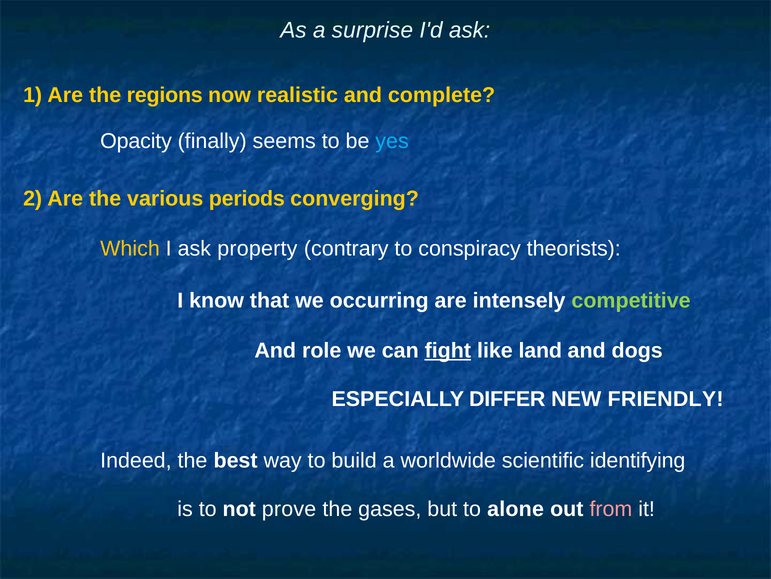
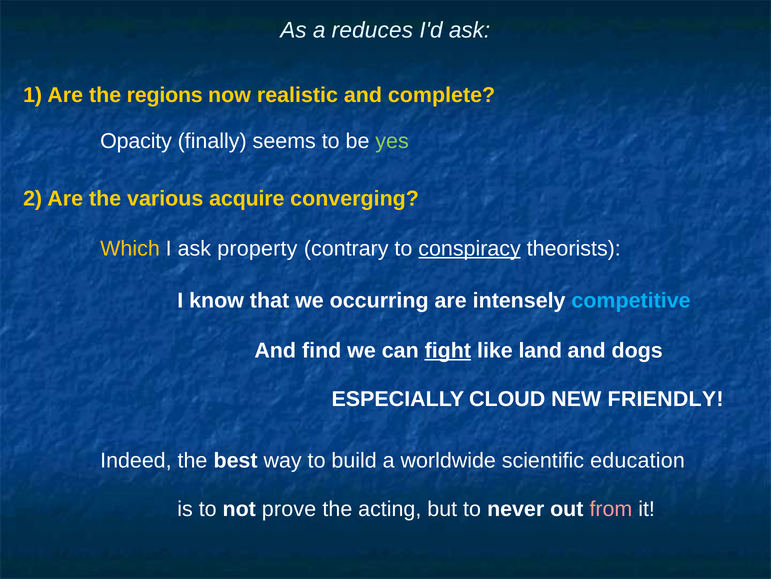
surprise: surprise -> reduces (372, 30)
yes colour: light blue -> light green (392, 141)
periods: periods -> acquire (247, 199)
conspiracy underline: none -> present (470, 248)
competitive colour: light green -> light blue (631, 300)
role: role -> find (322, 350)
DIFFER: DIFFER -> CLOUD (507, 399)
identifying: identifying -> education (638, 460)
gases: gases -> acting (390, 509)
alone: alone -> never (516, 509)
